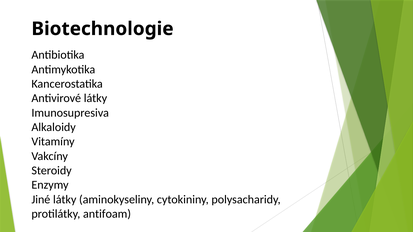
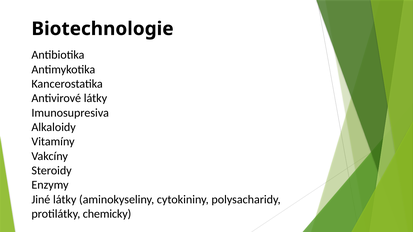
antifoam: antifoam -> chemicky (107, 214)
